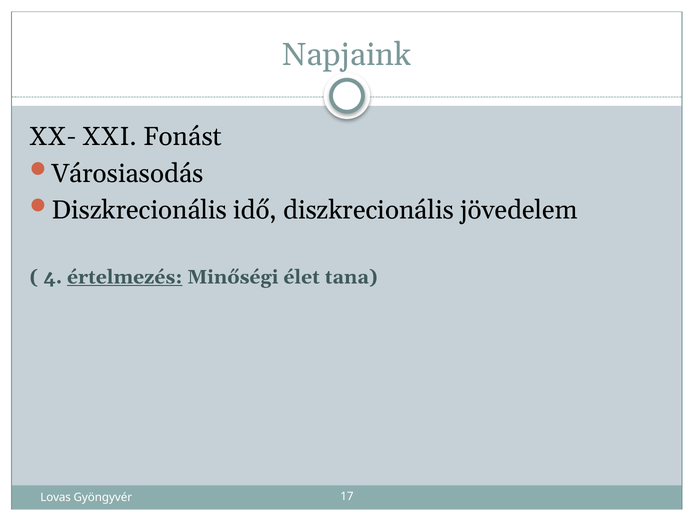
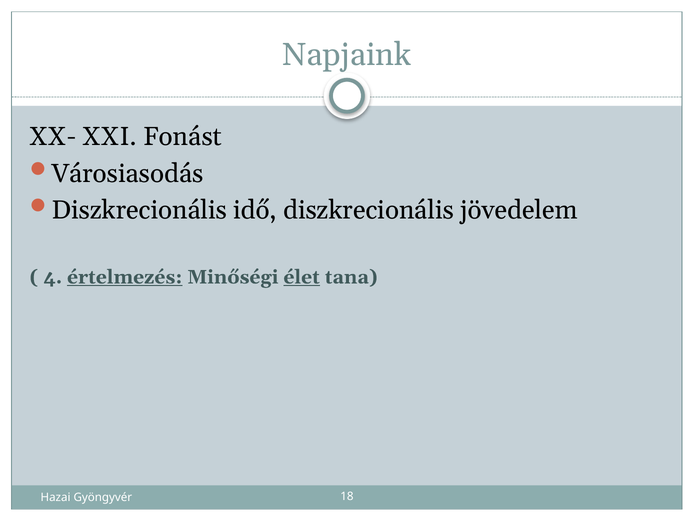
élet underline: none -> present (302, 277)
Lovas: Lovas -> Hazai (56, 497)
17: 17 -> 18 (347, 496)
